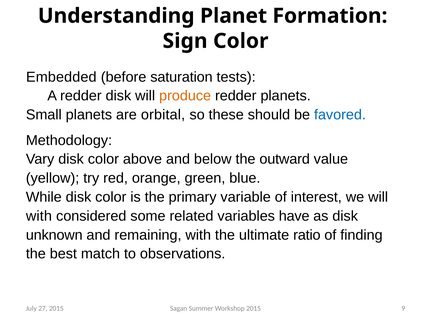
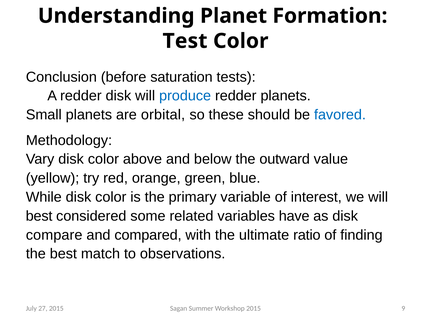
Sign: Sign -> Test (185, 41)
Embedded: Embedded -> Conclusion (61, 77)
produce colour: orange -> blue (185, 96)
with: with -> best (39, 216)
unknown: unknown -> compare (54, 235)
remaining: remaining -> compared (148, 235)
